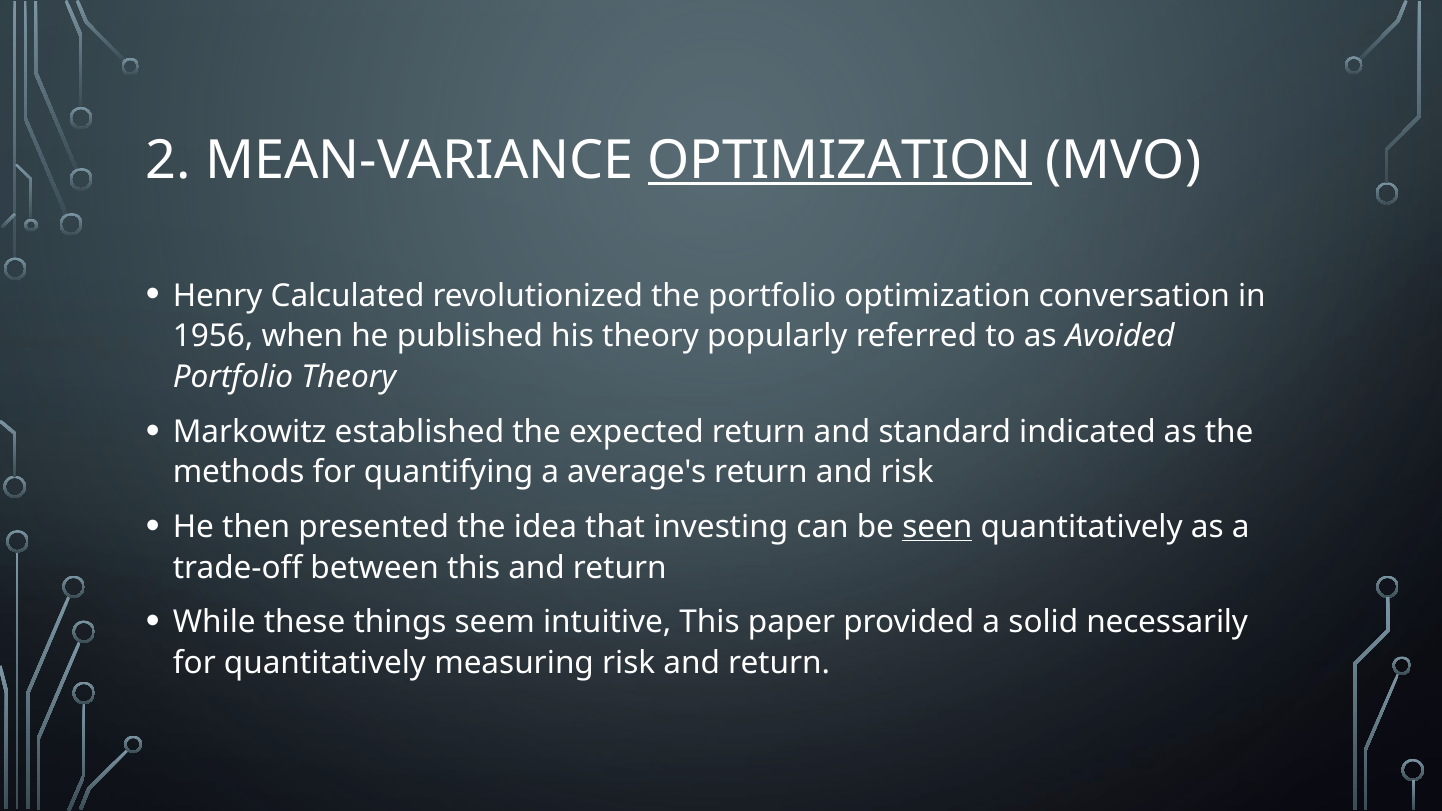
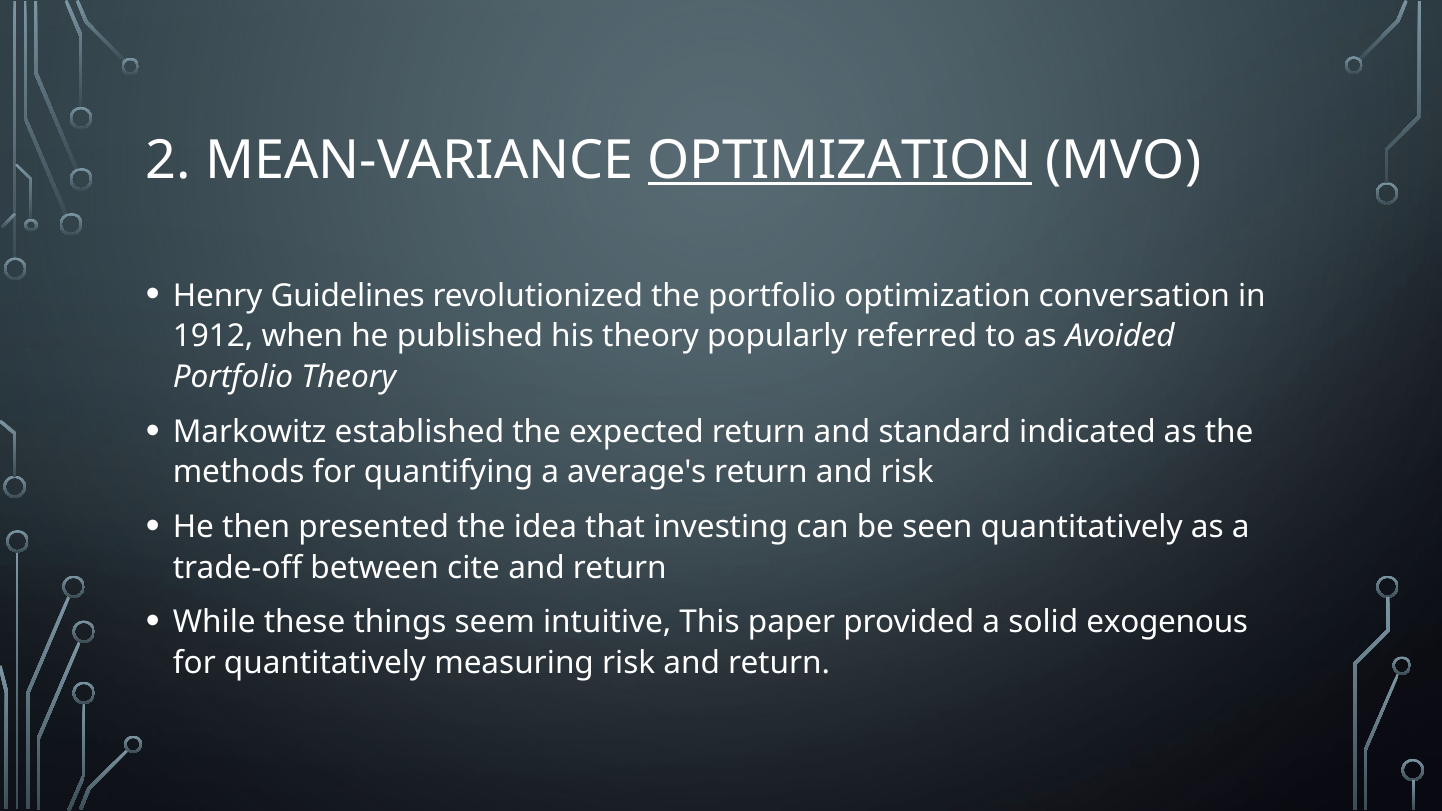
Calculated: Calculated -> Guidelines (348, 296)
1956: 1956 -> 1912 (213, 337)
seen underline: present -> none (937, 527)
between this: this -> cite (473, 568)
necessarily: necessarily -> exogenous (1167, 622)
